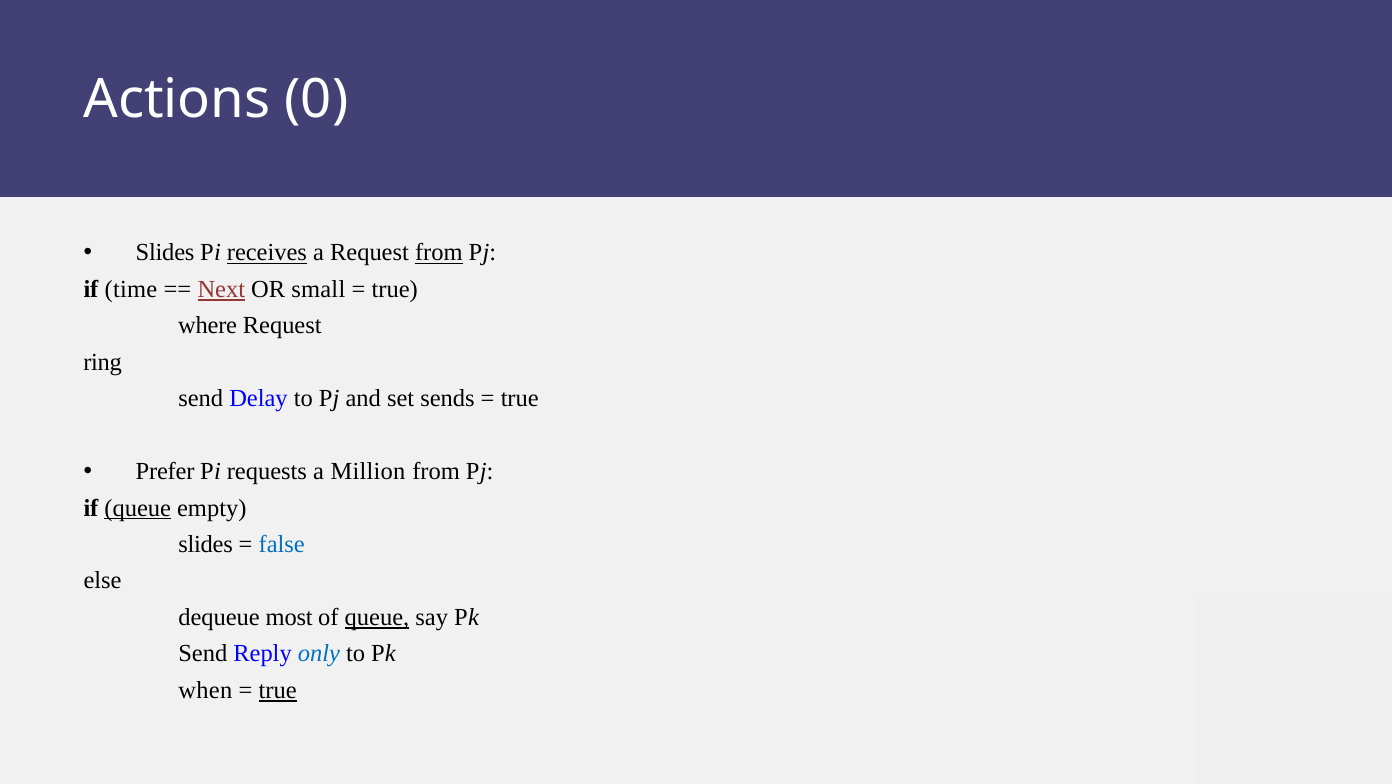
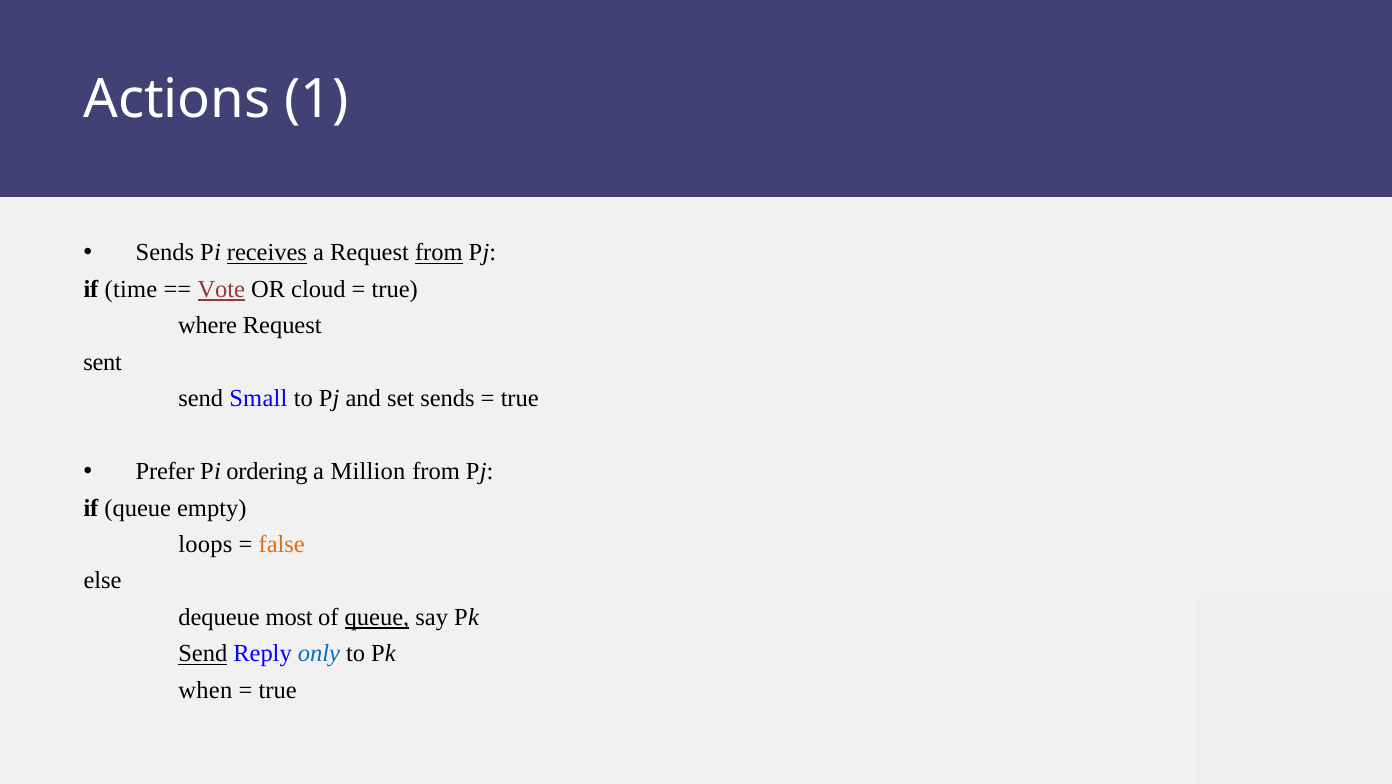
0: 0 -> 1 (317, 99)
Slides: Slides -> Sends (165, 253)
Next: Next -> Vote (221, 289)
small: small -> cloud (318, 289)
ring: ring -> sent (103, 362)
Delay: Delay -> Small (258, 399)
requests: requests -> ordering (267, 472)
queue underline: present -> none (138, 508)
slides: slides -> loops (205, 545)
false colour: blue -> orange (282, 545)
Send underline: none -> present (203, 654)
true underline: present -> none (278, 690)
